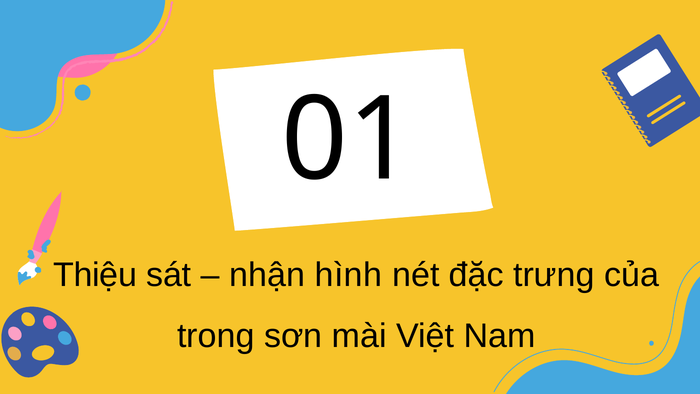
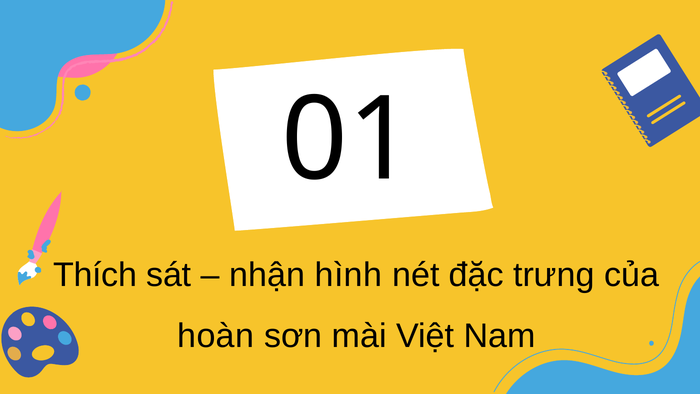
Thiệu: Thiệu -> Thích (95, 275)
trong: trong -> hoàn (216, 336)
